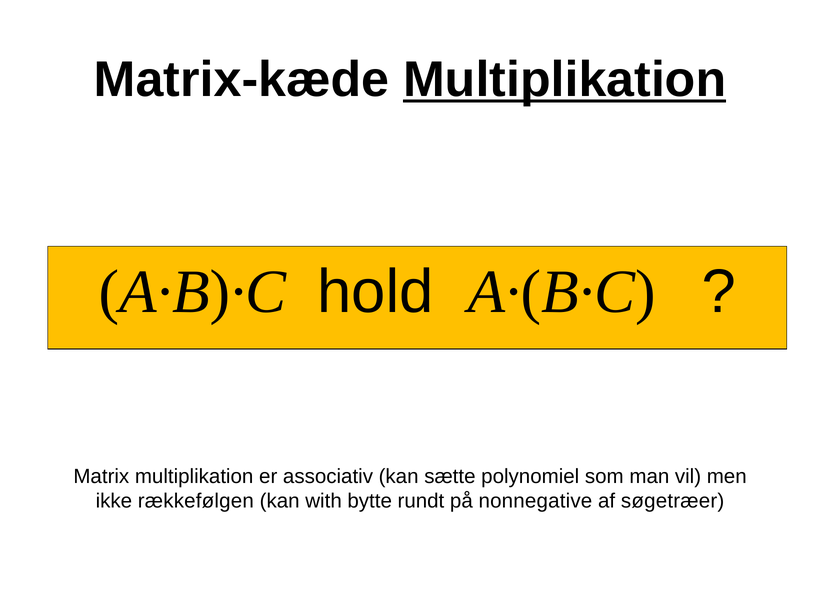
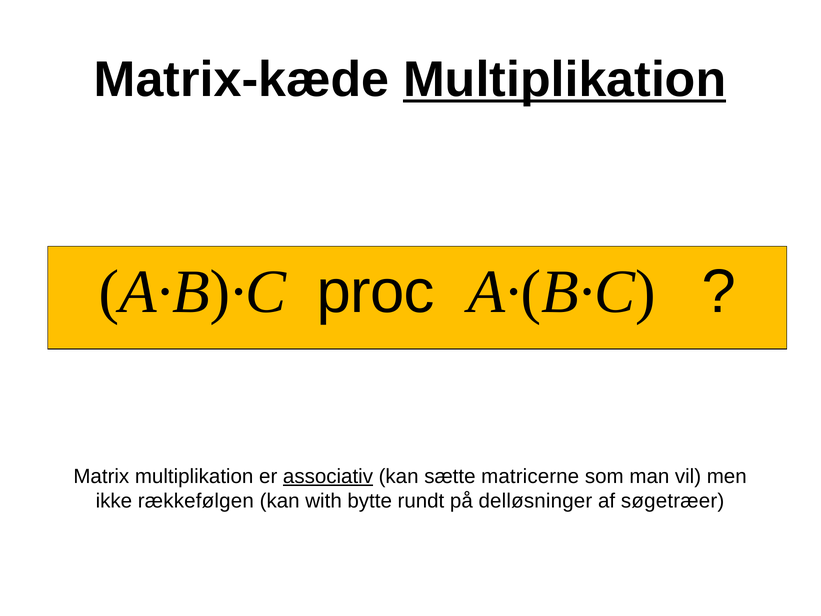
hold: hold -> proc (376, 292)
associativ underline: none -> present (328, 476)
polynomiel: polynomiel -> matricerne (530, 476)
nonnegative: nonnegative -> delløsninger (535, 501)
